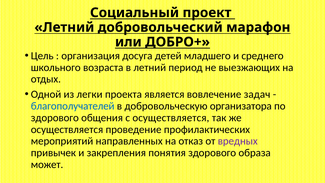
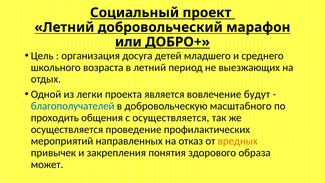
задач: задач -> будут (257, 94)
организатора: организатора -> масштабного (241, 106)
здорового: здорового -> проходить (55, 118)
вредных colour: purple -> orange (238, 141)
